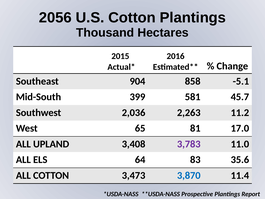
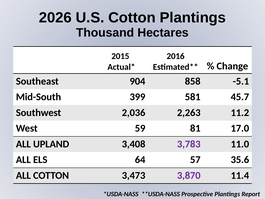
2056: 2056 -> 2026 (55, 18)
65: 65 -> 59 (140, 128)
83: 83 -> 57 (195, 160)
3,870 colour: blue -> purple (189, 175)
